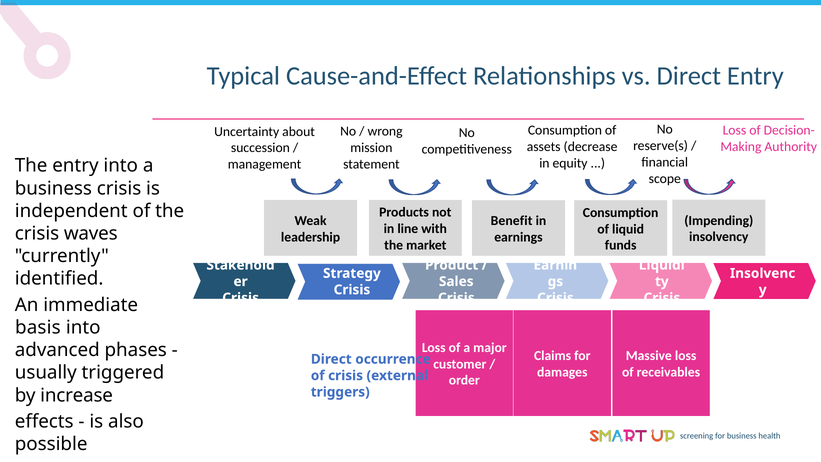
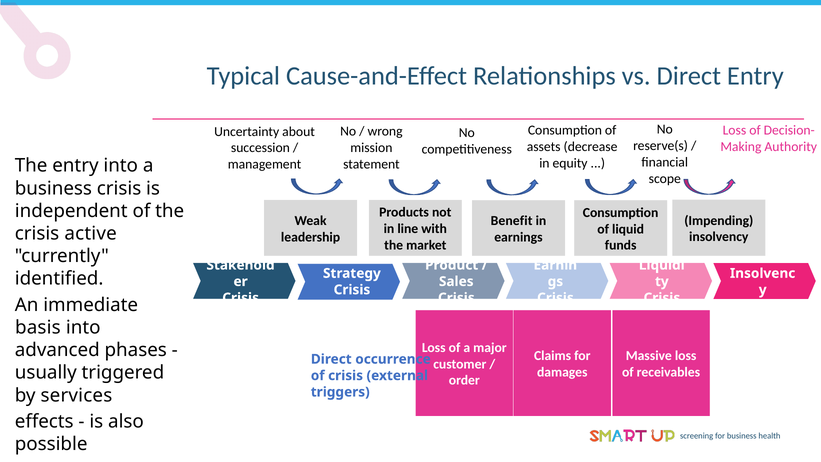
waves: waves -> active (91, 233)
increase: increase -> services (76, 395)
